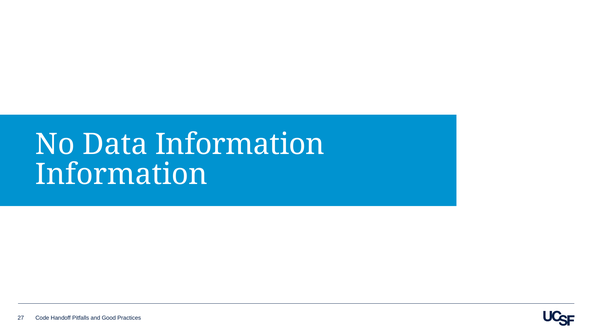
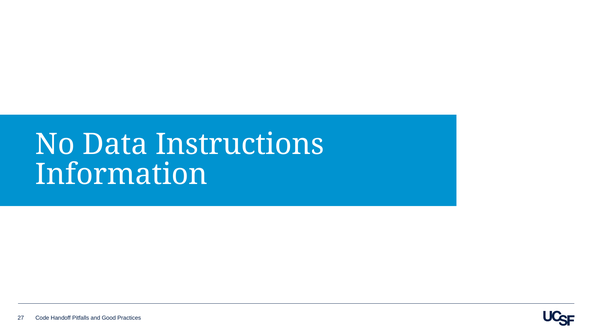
Data Information: Information -> Instructions (240, 144)
